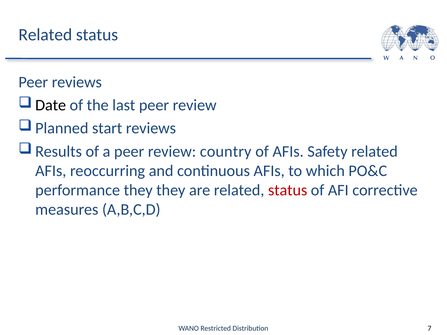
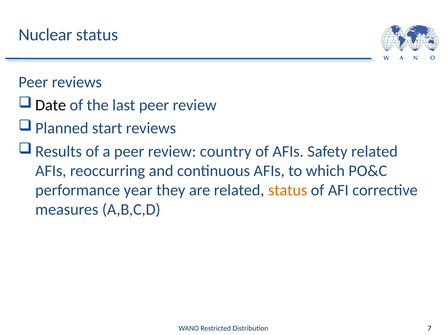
Related: Related -> Nuclear (45, 35)
performance they: they -> year (138, 190)
status colour: red -> orange (288, 190)
